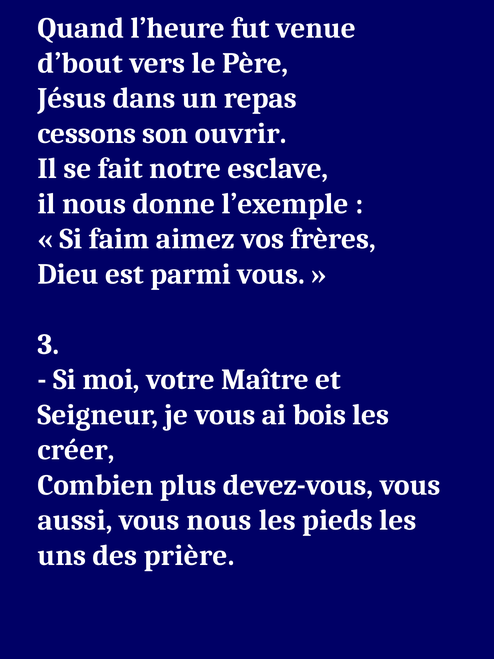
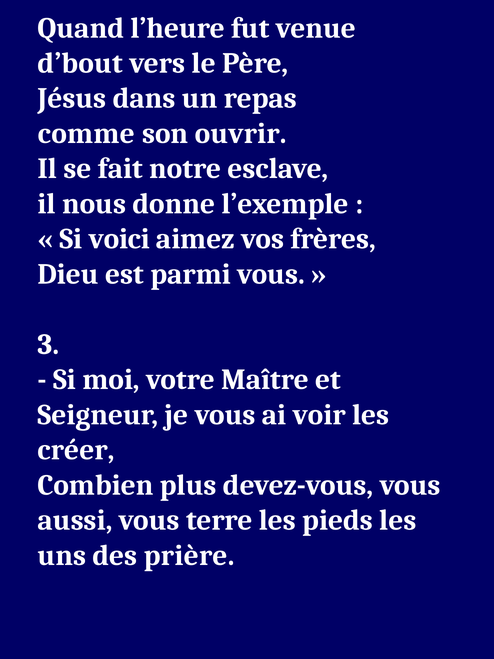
cessons: cessons -> comme (86, 133)
faim: faim -> voici (119, 239)
bois: bois -> voir (319, 415)
vous nous: nous -> terre (219, 520)
